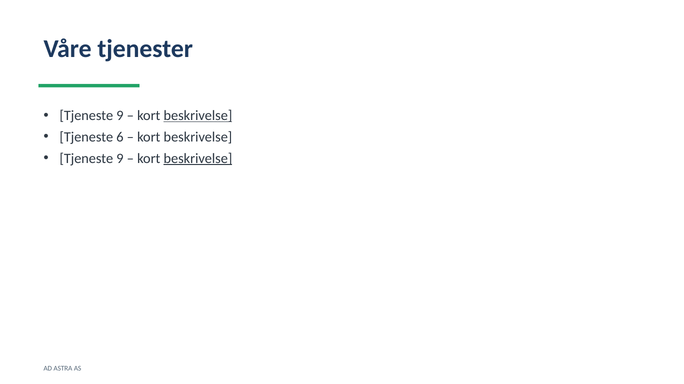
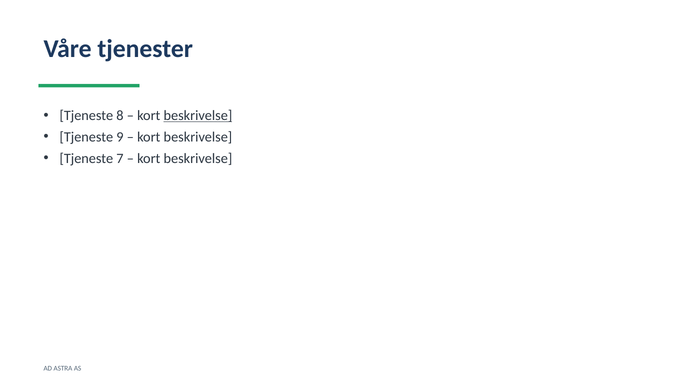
9: 9 -> 8 (120, 116)
6: 6 -> 9 (120, 137)
9: 9 -> 7 (120, 159)
beskrivelse underline: present -> none (198, 159)
